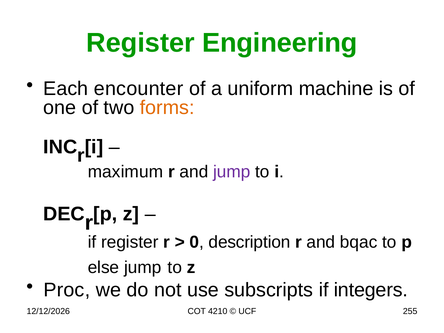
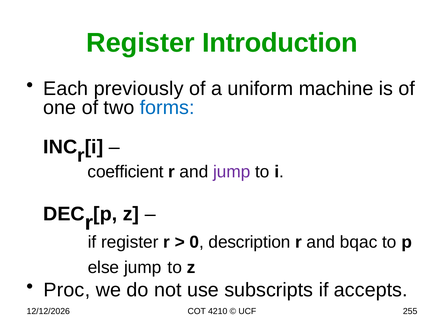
Engineering: Engineering -> Introduction (280, 43)
encounter: encounter -> previously (139, 89)
forms colour: orange -> blue (167, 108)
maximum: maximum -> coefficient (126, 172)
integers: integers -> accepts (371, 290)
